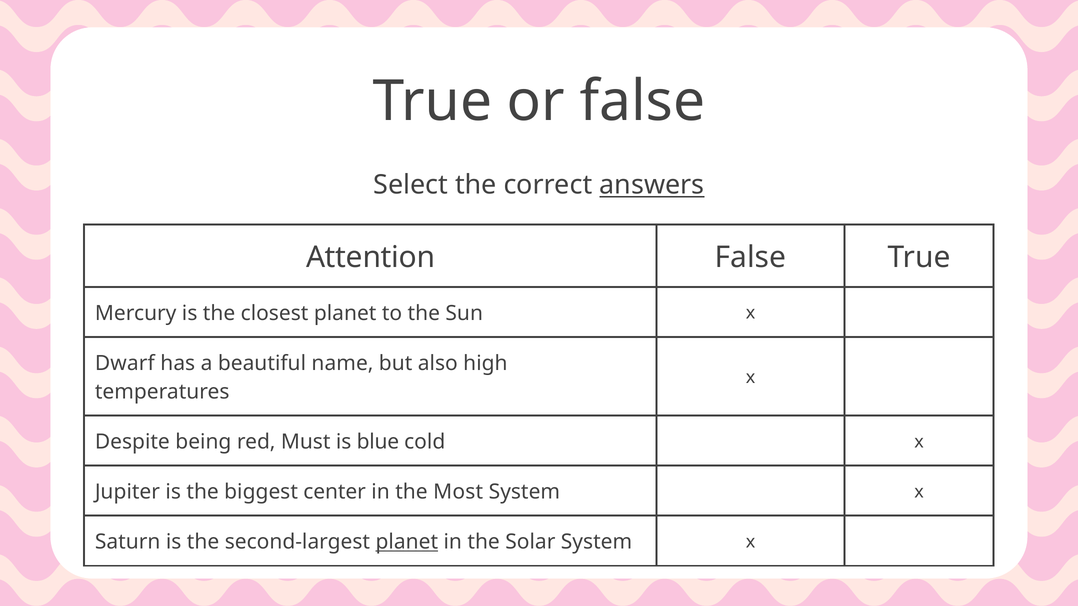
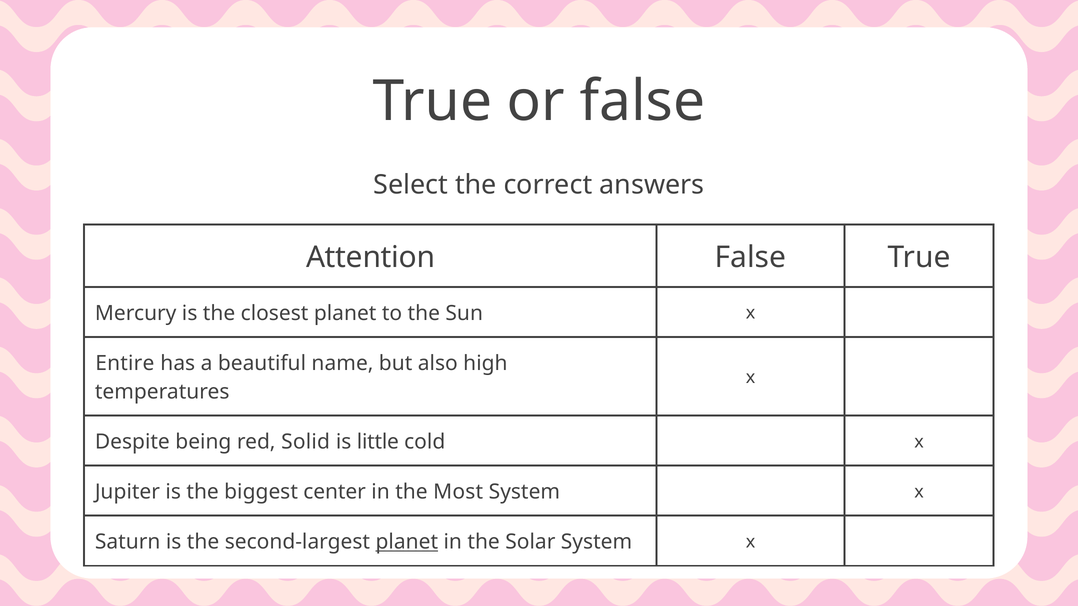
answers underline: present -> none (652, 185)
Dwarf: Dwarf -> Entire (125, 364)
Must: Must -> Solid (306, 442)
blue: blue -> little (378, 442)
